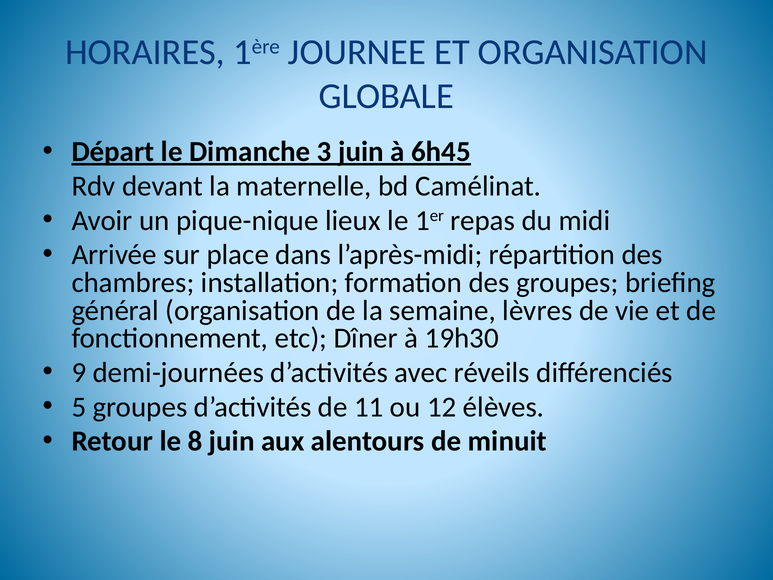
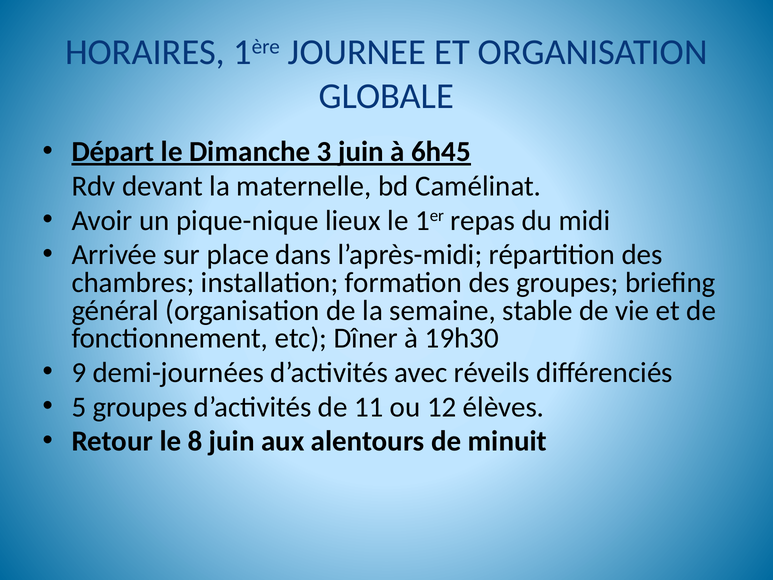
lèvres: lèvres -> stable (538, 310)
